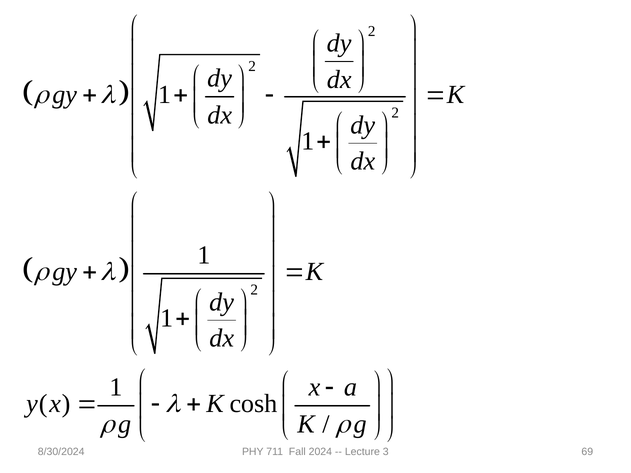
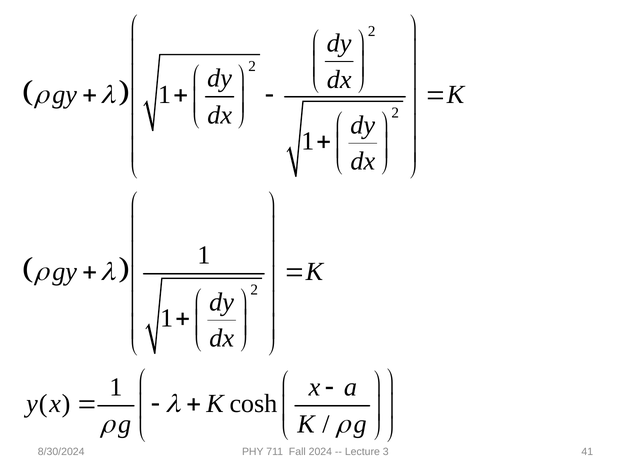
69: 69 -> 41 (587, 452)
